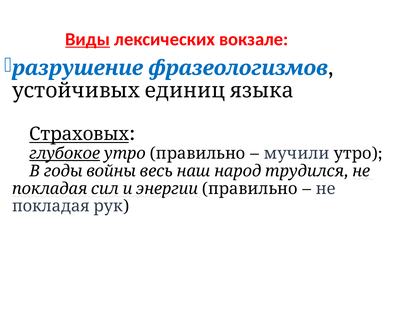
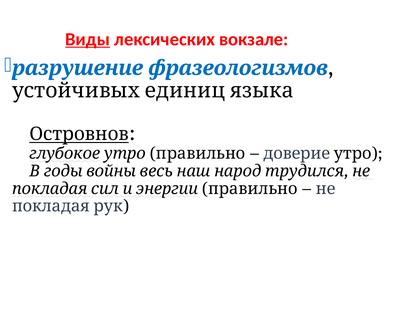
Страховых: Страховых -> Островнов (79, 134)
глубокое underline: present -> none (65, 154)
мучили: мучили -> доверие (297, 154)
